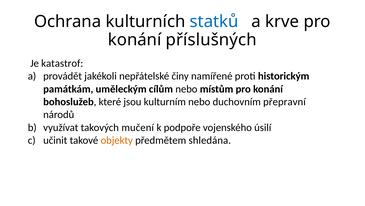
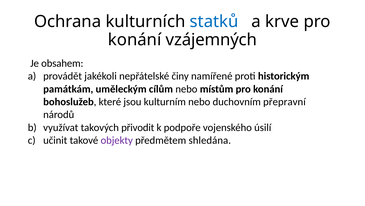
příslušných: příslušných -> vzájemných (211, 40)
katastrof: katastrof -> obsahem (62, 63)
mučení: mučení -> přivodit (138, 127)
objekty colour: orange -> purple (117, 140)
